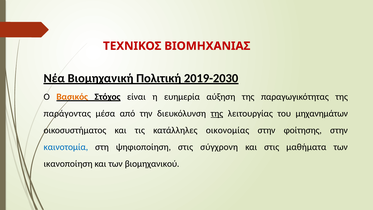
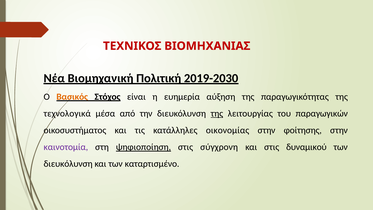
παράγοντας: παράγοντας -> τεχνολογικά (67, 113)
μηχανημάτων: μηχανημάτων -> παραγωγικών (322, 113)
καινοτομία colour: blue -> purple (66, 147)
ψηφιοποίηση underline: none -> present (143, 147)
μαθήματα: μαθήματα -> δυναμικού (306, 147)
ικανοποίηση: ικανοποίηση -> διευκόλυνση (68, 164)
βιομηχανικού: βιομηχανικού -> καταρτισμένο (152, 164)
